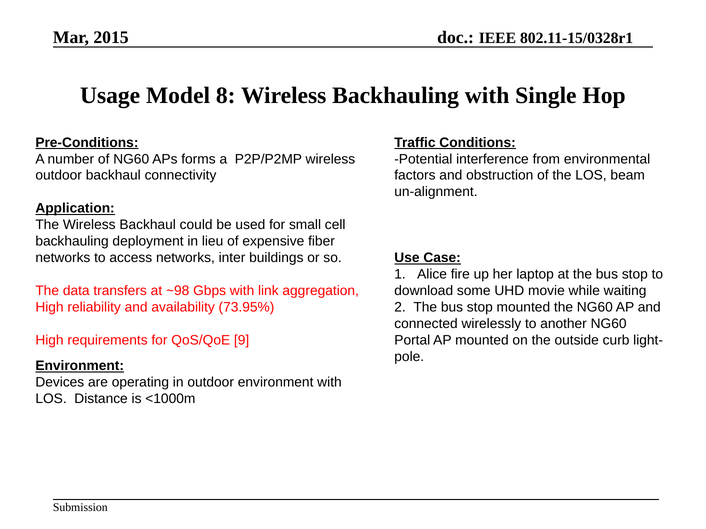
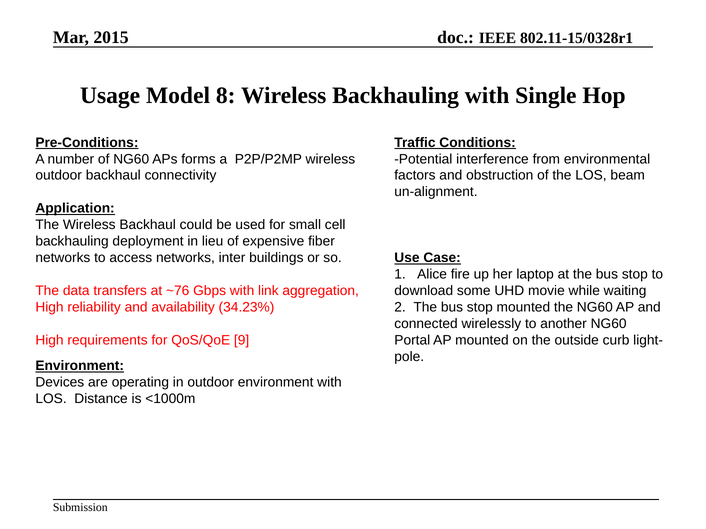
~98: ~98 -> ~76 (178, 291)
73.95%: 73.95% -> 34.23% (247, 307)
